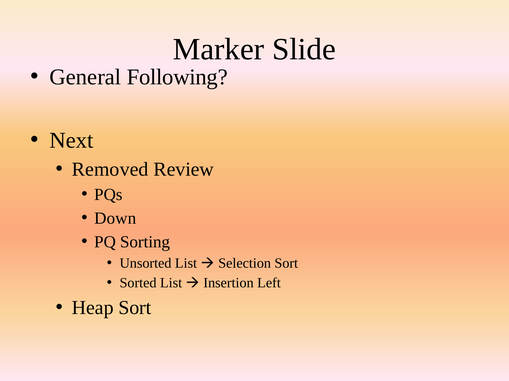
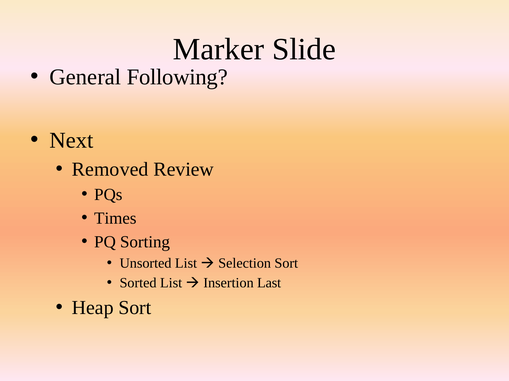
Down: Down -> Times (115, 219)
Left: Left -> Last (269, 284)
